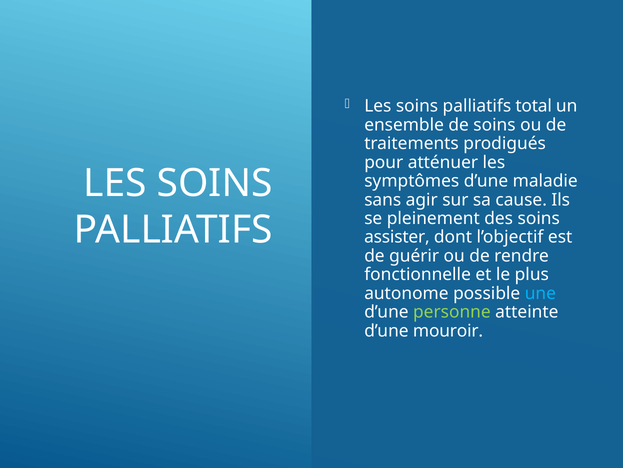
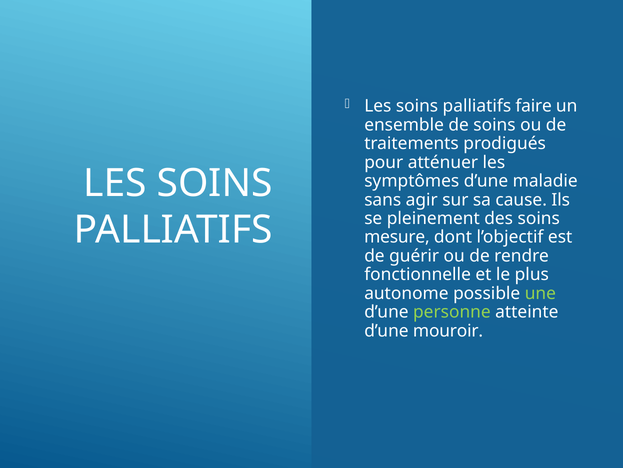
total: total -> faire (534, 106)
assister: assister -> mesure (397, 237)
une colour: light blue -> light green (540, 293)
